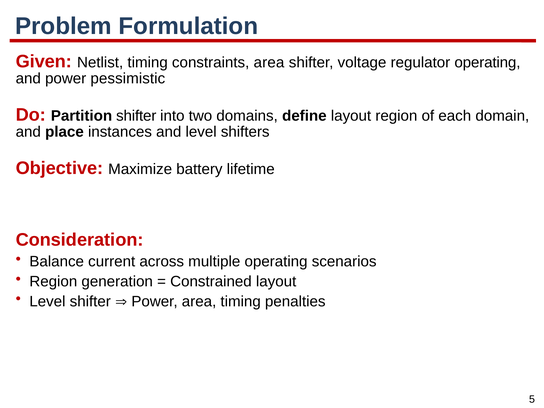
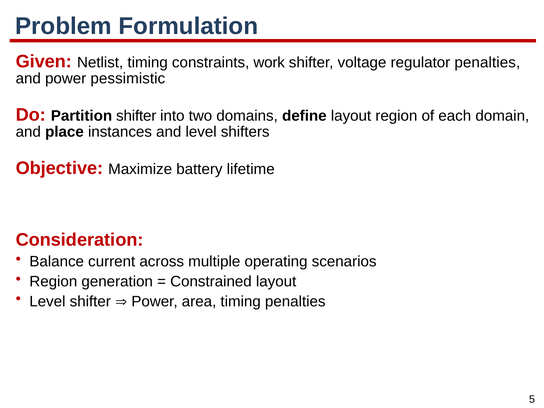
constraints area: area -> work (269, 62)
regulator operating: operating -> penalties (487, 62)
